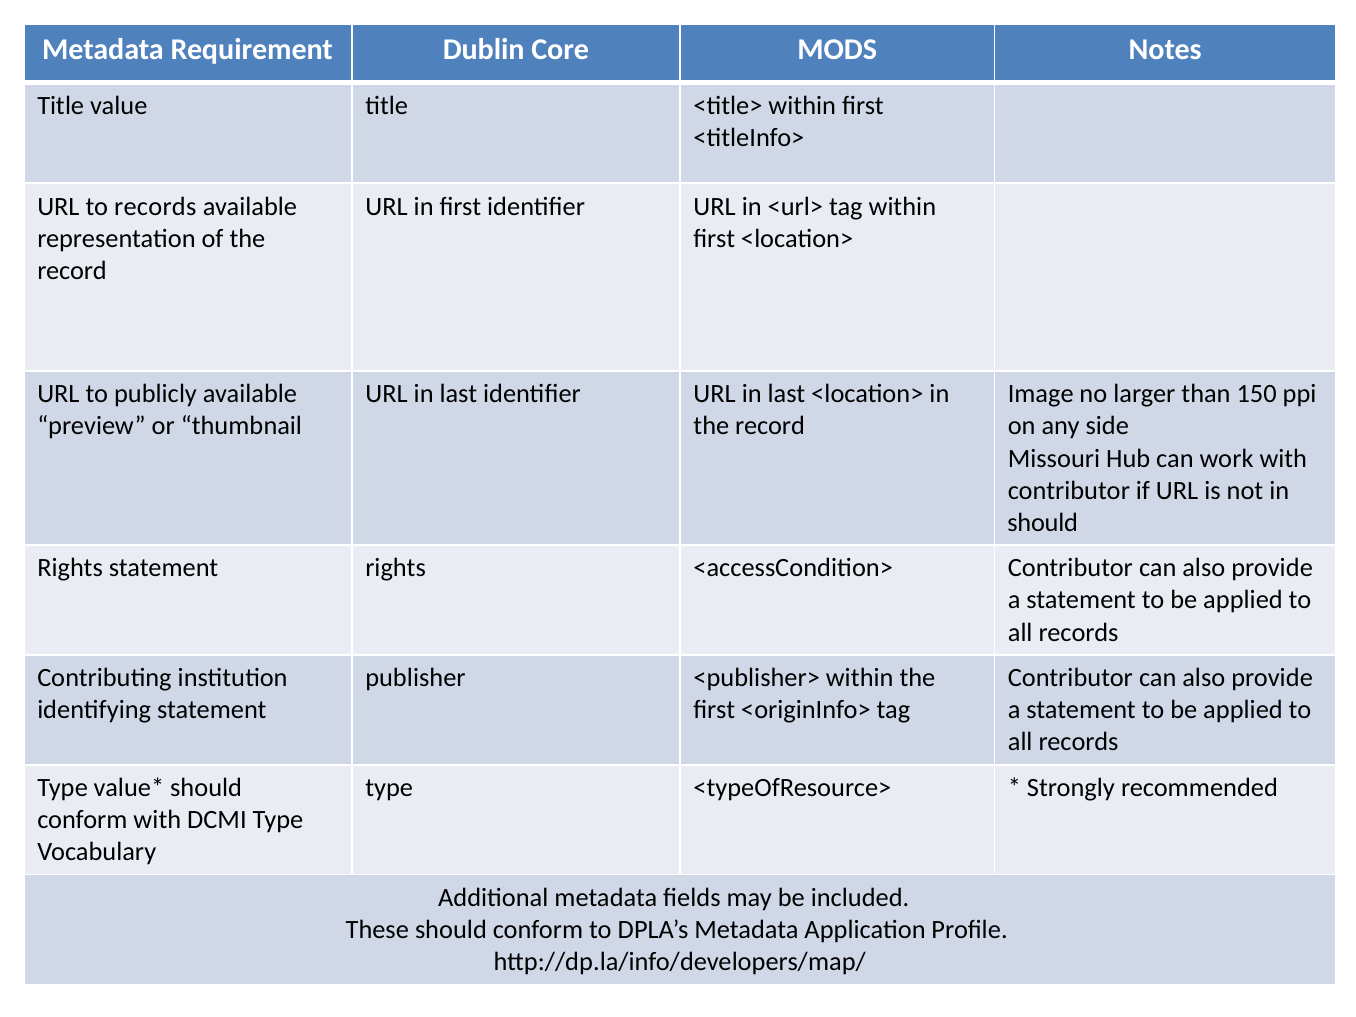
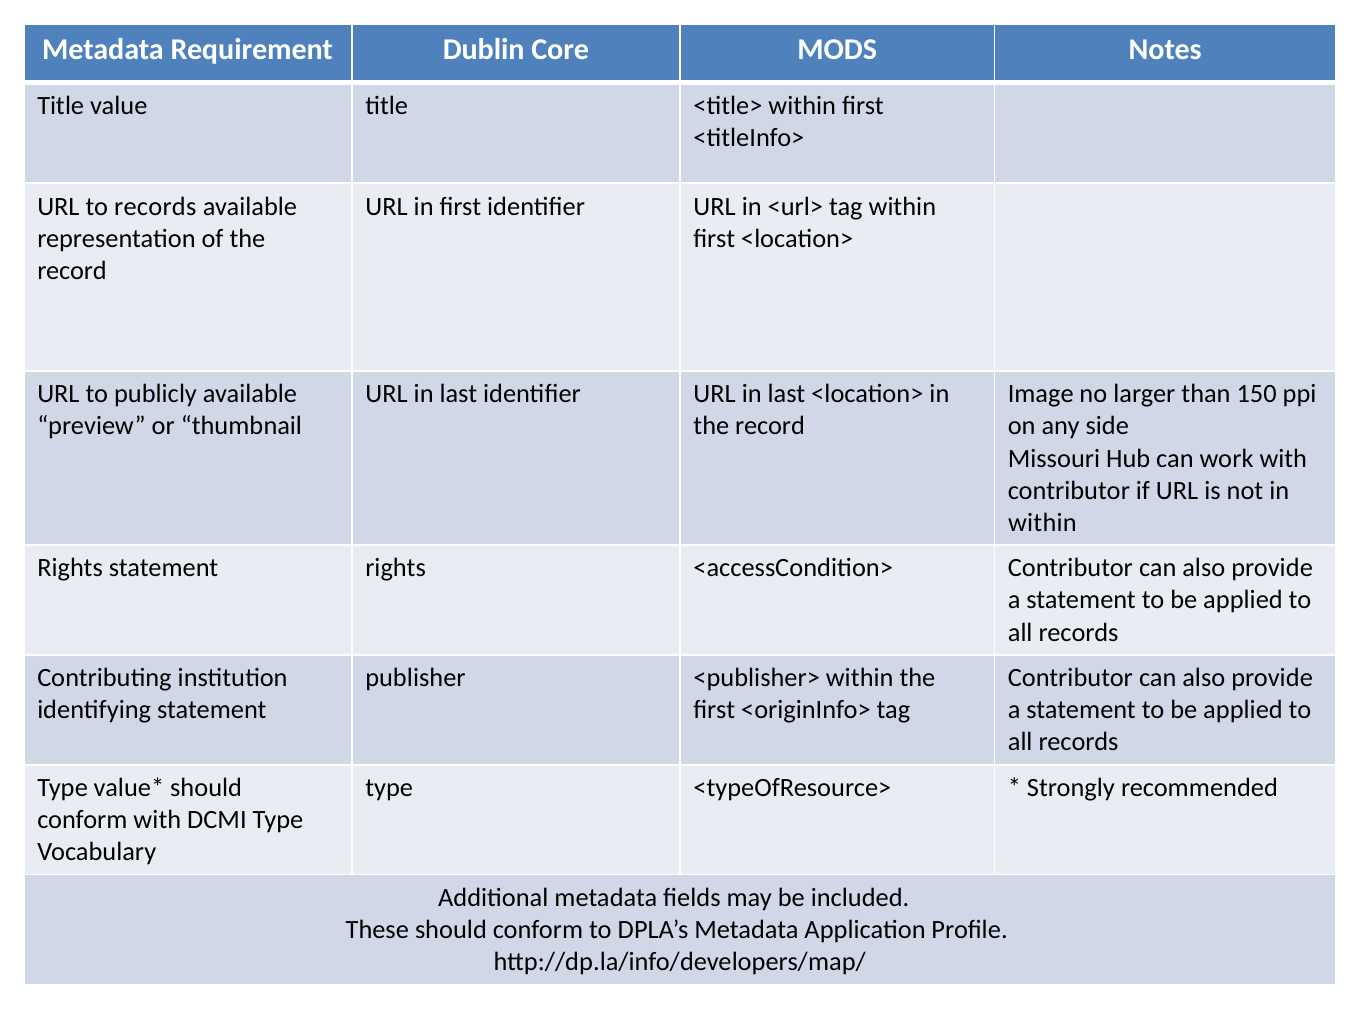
should: should -> within (1042, 522)
